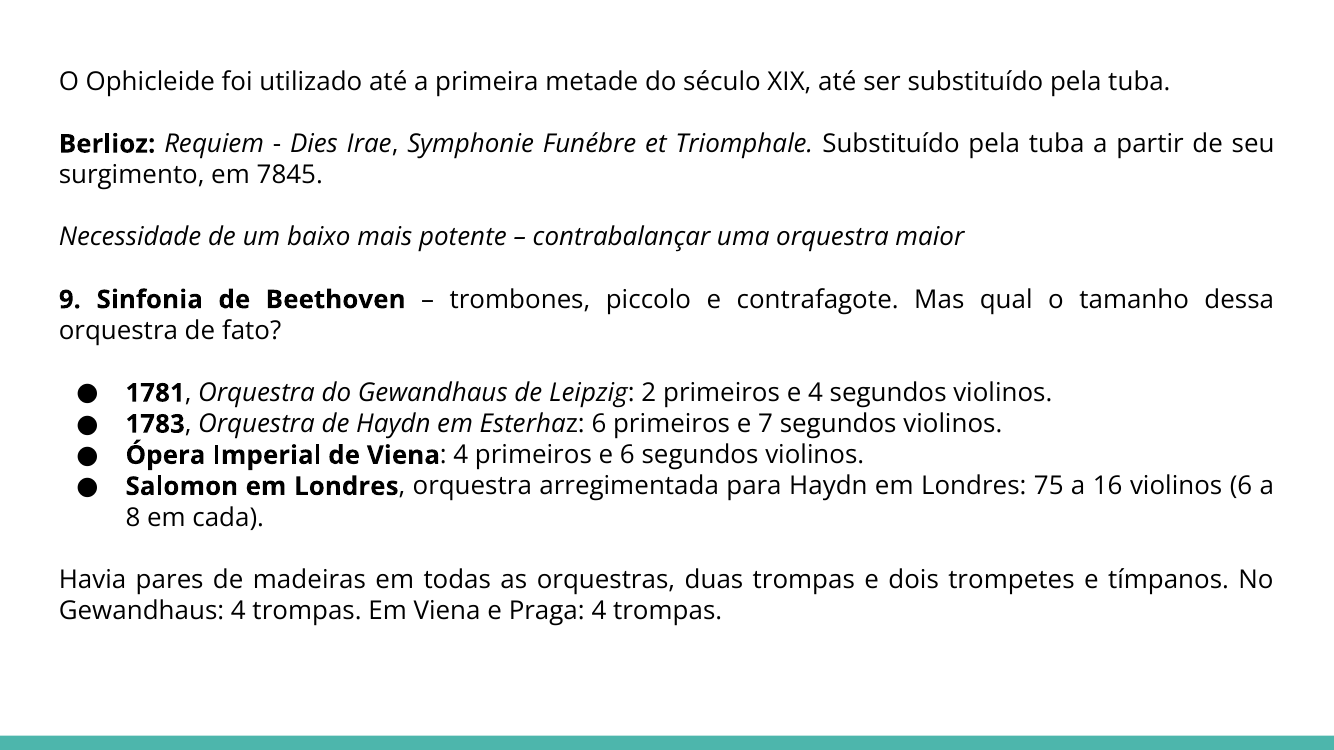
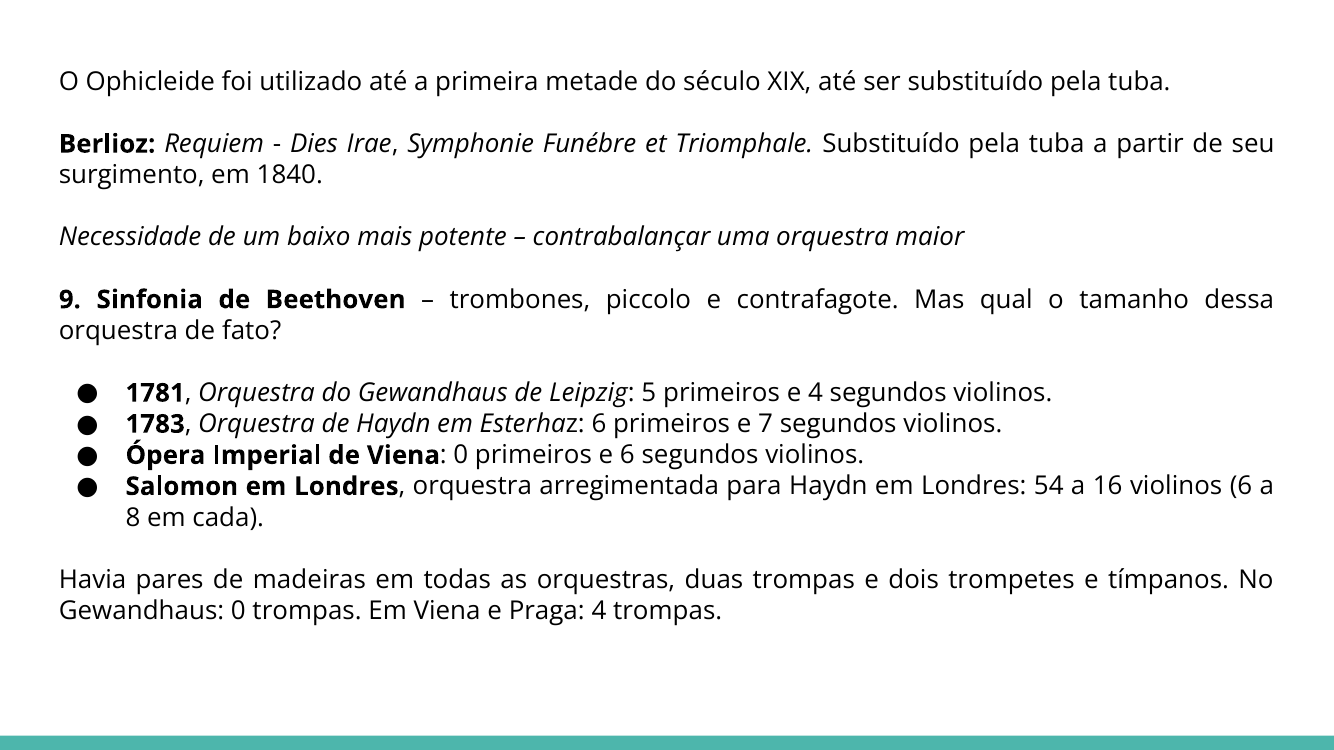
7845: 7845 -> 1840 (290, 175)
2: 2 -> 5 (649, 393)
Viena 4: 4 -> 0 (461, 456)
75: 75 -> 54 (1049, 487)
Gewandhaus 4: 4 -> 0 (238, 611)
